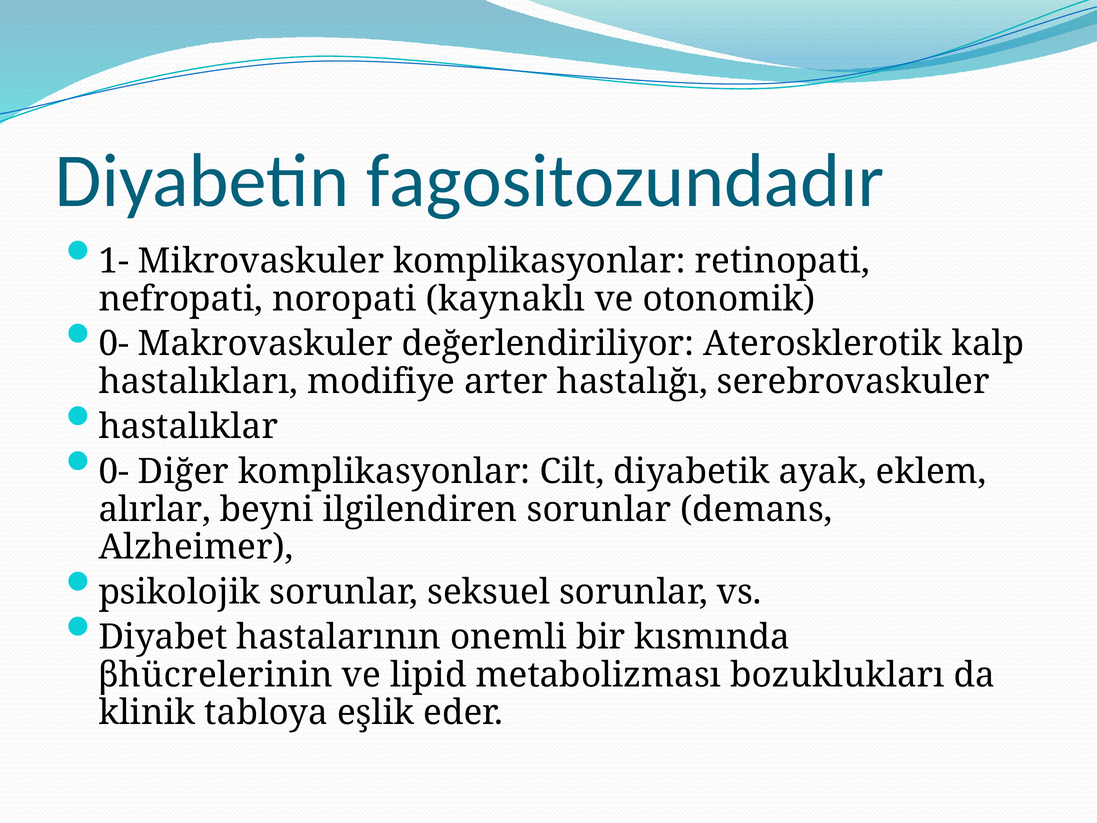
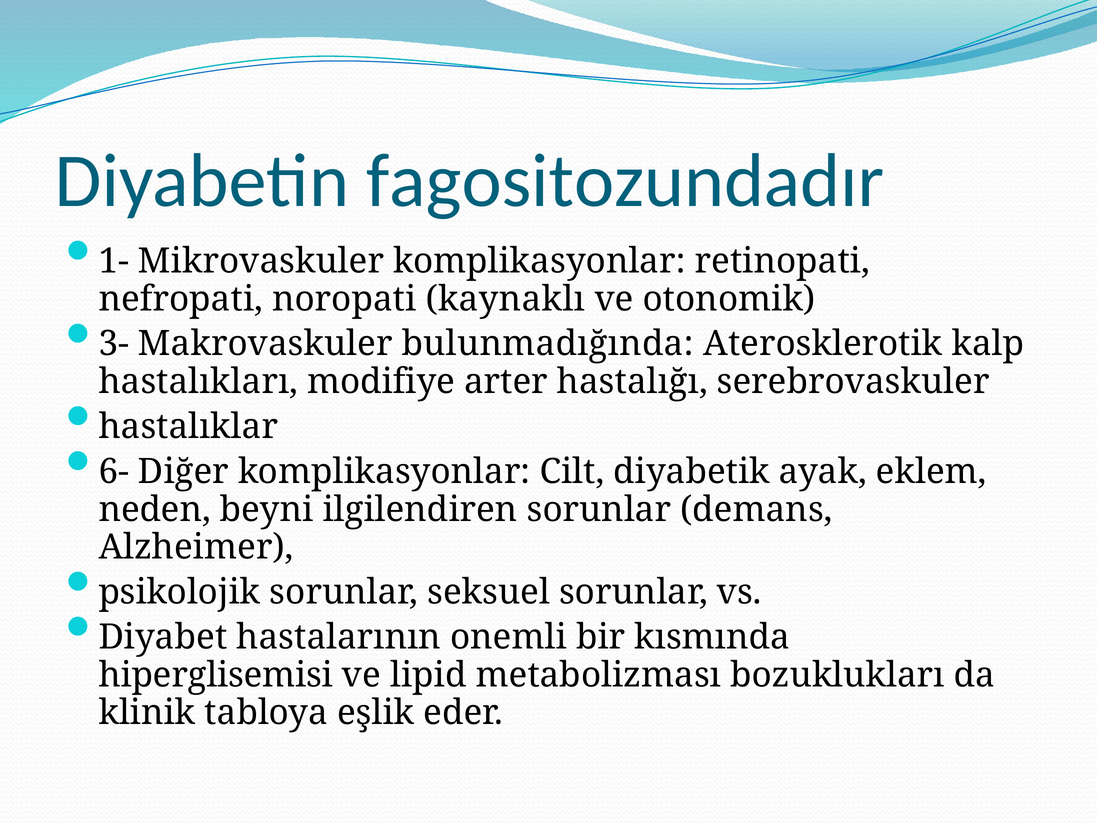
0-: 0- -> 3- (114, 344)
değerlendiriliyor: değerlendiriliyor -> bulunmadığında (548, 344)
0-: 0- -> 6- (114, 471)
alırlar: alırlar -> neden (155, 509)
βhücrelerinin: βhücrelerinin -> hiperglisemisi (216, 675)
